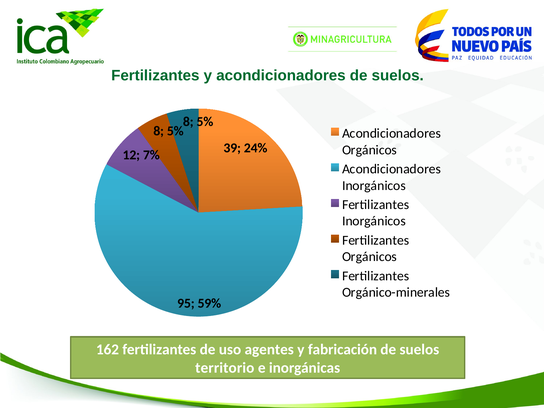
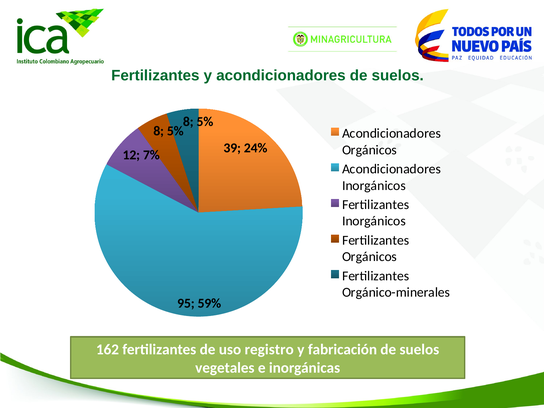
agentes: agentes -> registro (269, 350)
territorio: territorio -> vegetales (225, 368)
